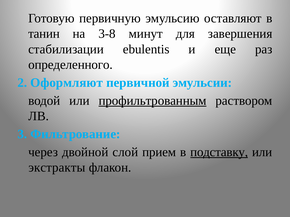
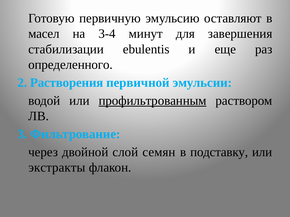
танин: танин -> масел (44, 34)
3-8: 3-8 -> 3-4 (107, 34)
Оформляют: Оформляют -> Растворения (67, 83)
прием: прием -> семян (159, 152)
подставку underline: present -> none (219, 152)
